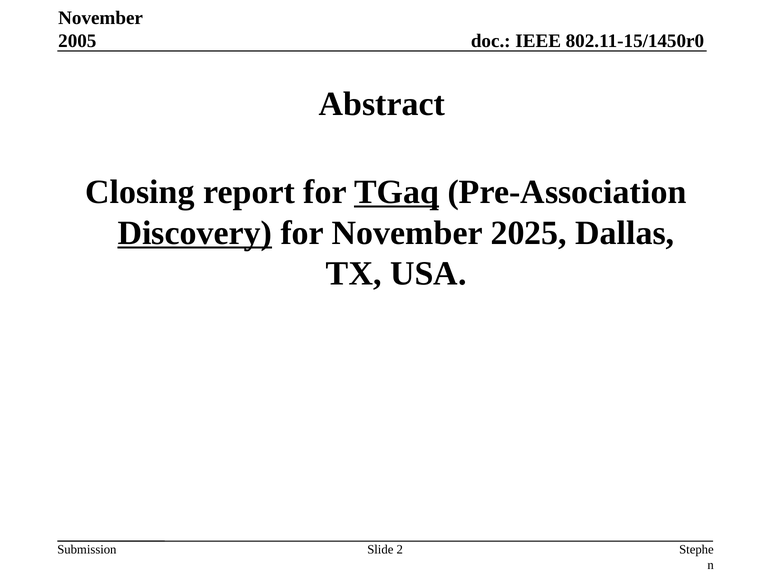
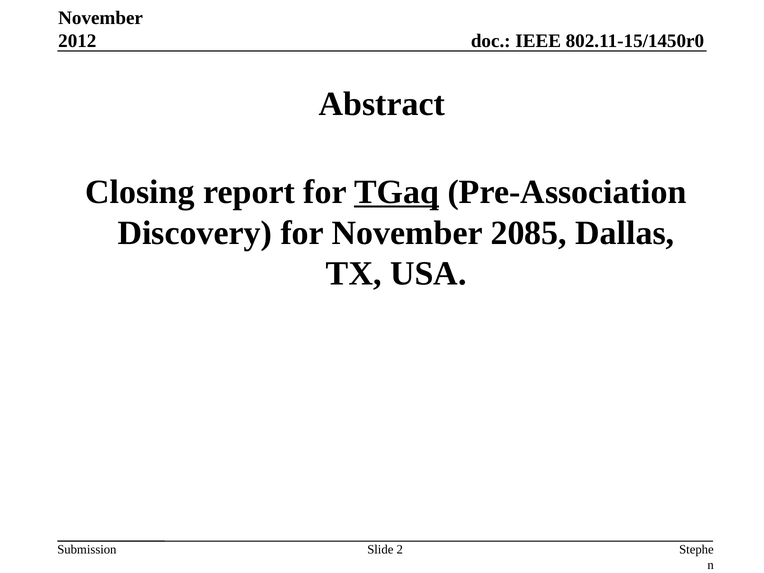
2005: 2005 -> 2012 (77, 41)
Discovery underline: present -> none (195, 233)
2025: 2025 -> 2085 (529, 233)
